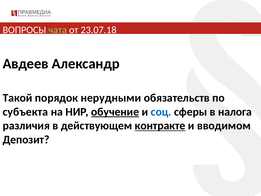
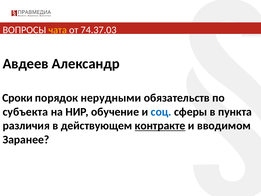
чата colour: light green -> yellow (58, 30)
23.07.18: 23.07.18 -> 74.37.03 (99, 30)
Такой: Такой -> Сроки (18, 98)
обучение underline: present -> none (115, 112)
налога: налога -> пункта (235, 112)
Депозит: Депозит -> Заранее (26, 140)
